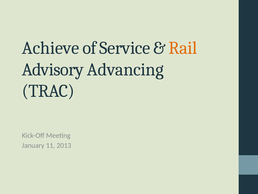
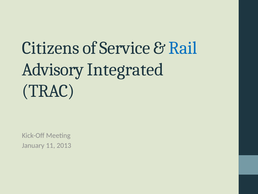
Achieve: Achieve -> Citizens (51, 48)
Rail colour: orange -> blue (183, 48)
Advancing: Advancing -> Integrated (125, 69)
